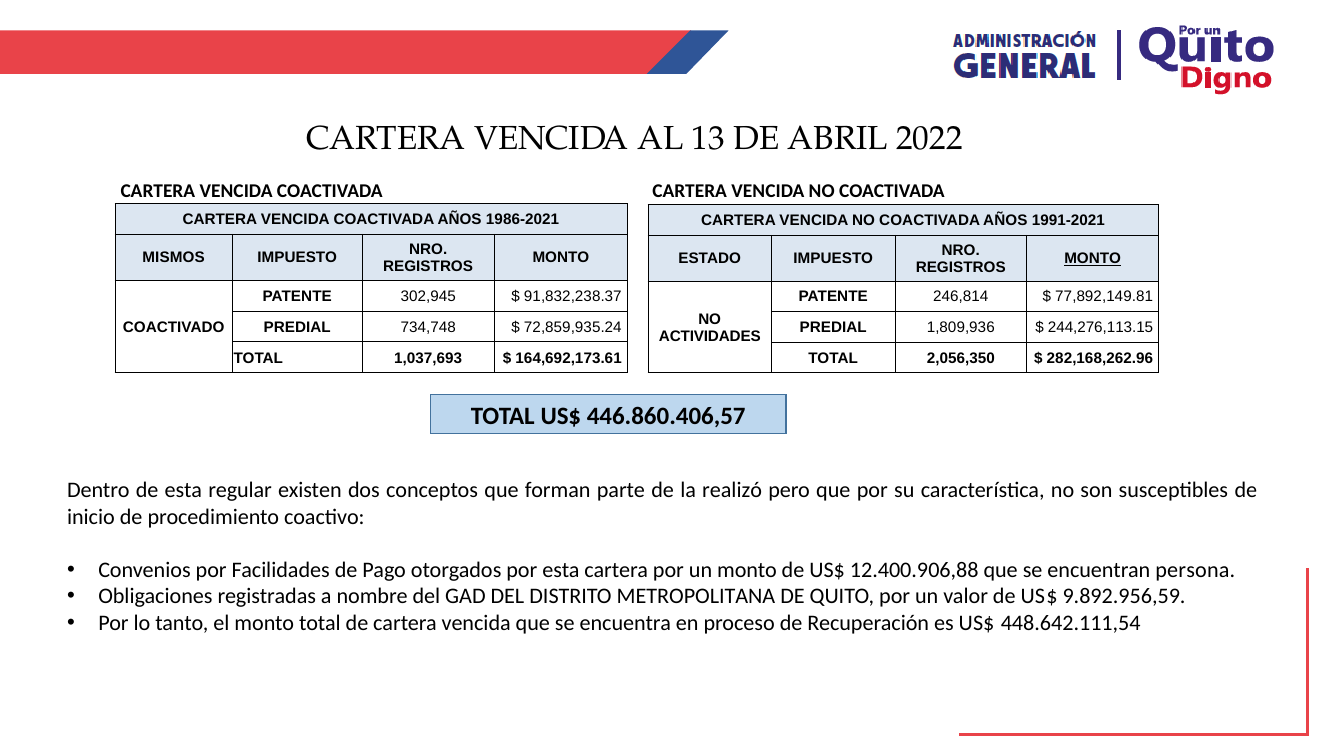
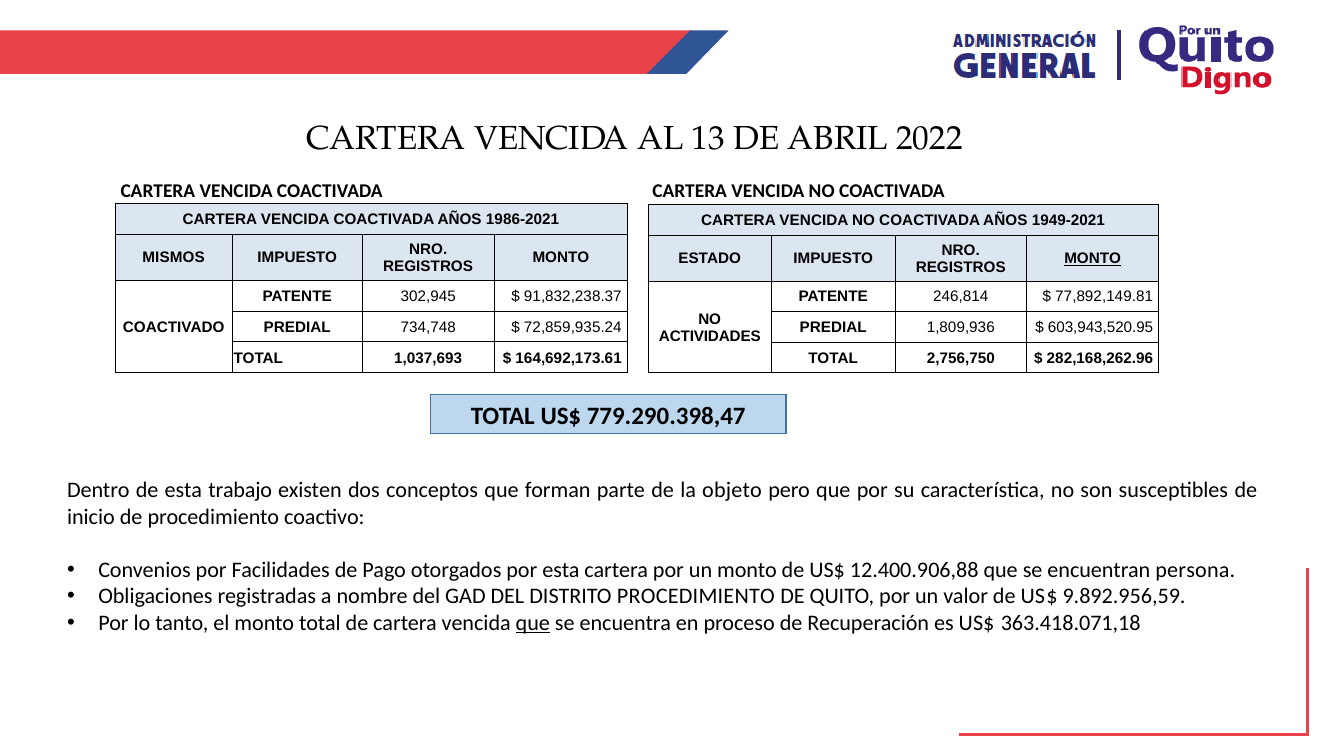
1991-2021: 1991-2021 -> 1949-2021 (1068, 221)
244,276,113.15: 244,276,113.15 -> 603,943,520.95 (1101, 328)
2,056,350: 2,056,350 -> 2,756,750 (961, 358)
446.860.406,57: 446.860.406,57 -> 779.290.398,47 (666, 416)
regular: regular -> trabajo (240, 490)
realizó: realizó -> objeto (732, 490)
DISTRITO METROPOLITANA: METROPOLITANA -> PROCEDIMIENTO (696, 597)
que underline: none -> present (533, 623)
448.642.111,54: 448.642.111,54 -> 363.418.071,18 (1071, 623)
